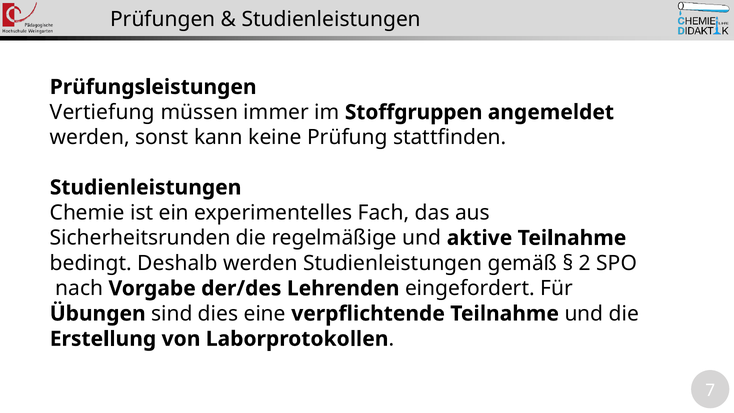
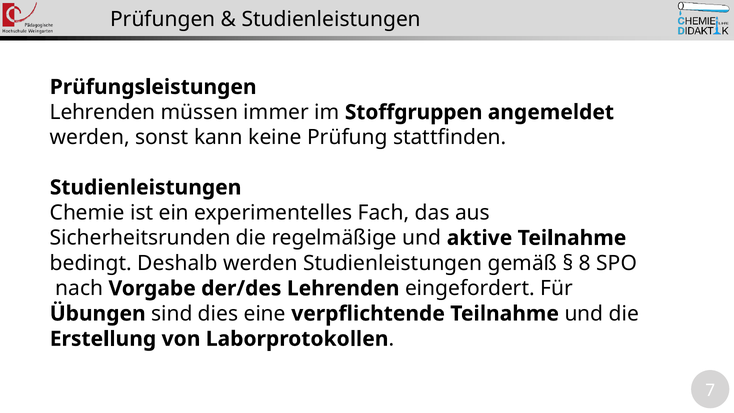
Vertiefung: Vertiefung -> Lehrenden (103, 112)
2: 2 -> 8 (585, 263)
